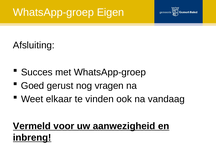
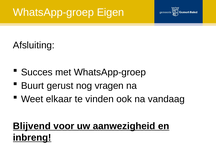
Goed: Goed -> Buurt (33, 86)
Vermeld: Vermeld -> Blijvend (32, 126)
